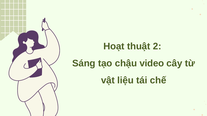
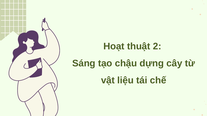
video: video -> dựng (152, 64)
